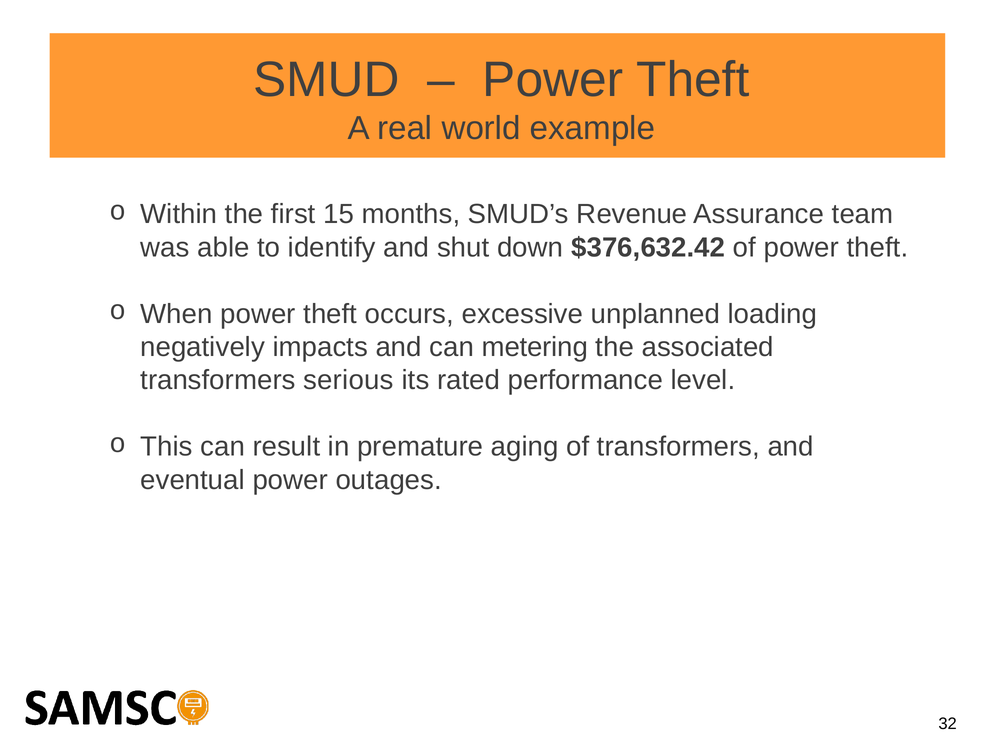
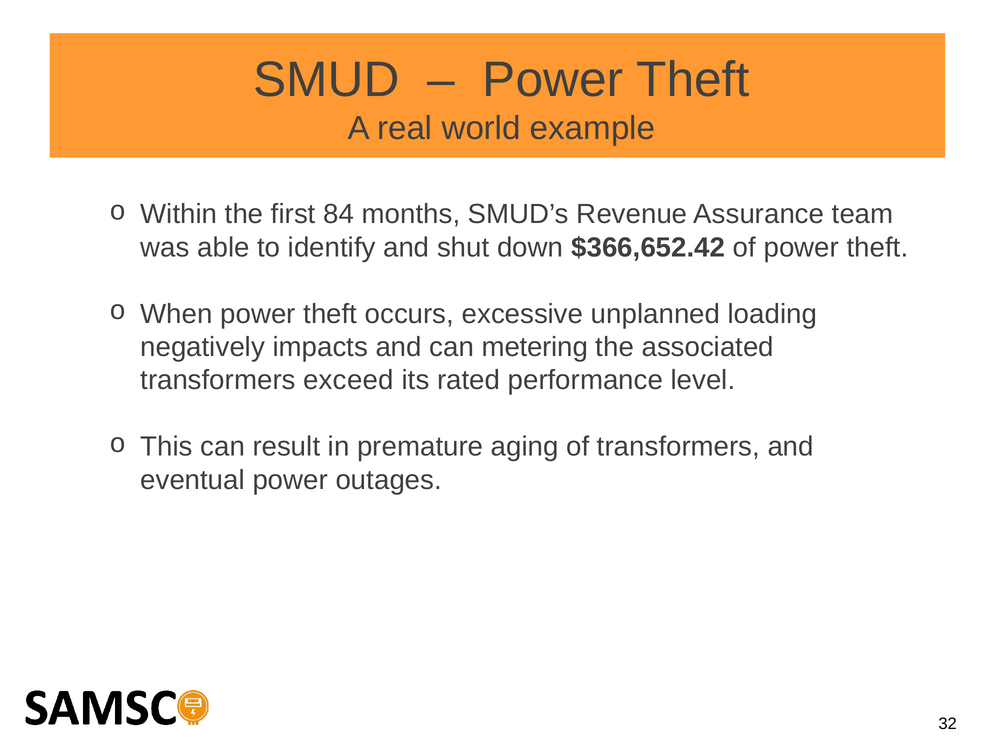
15: 15 -> 84 (339, 214)
$376,632.42: $376,632.42 -> $366,652.42 (648, 247)
serious: serious -> exceed (349, 380)
